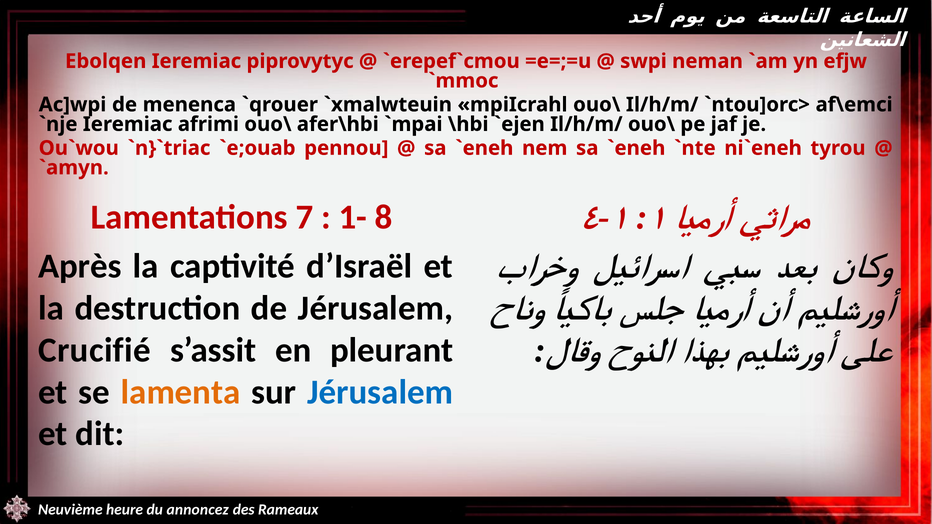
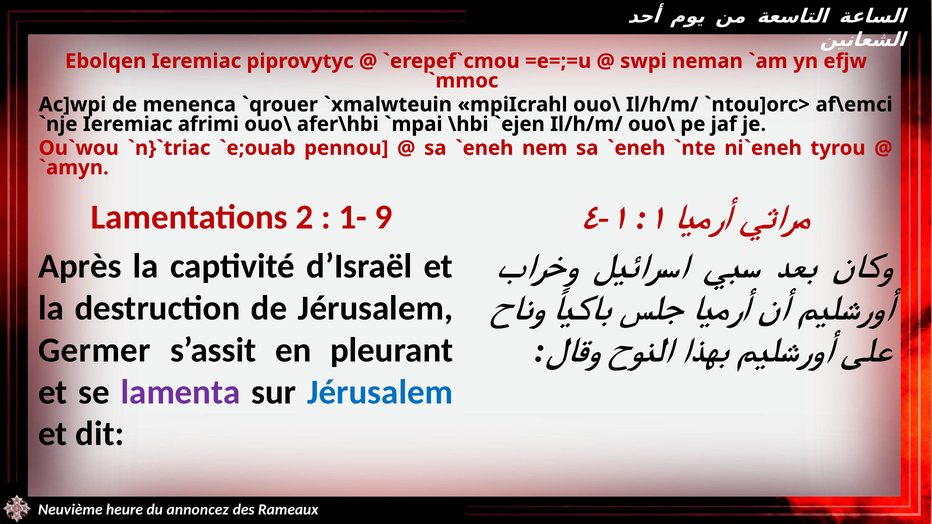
7: 7 -> 2 (304, 217)
8: 8 -> 9 (384, 217)
Crucifié: Crucifié -> Germer (95, 350)
lamenta colour: orange -> purple (181, 392)
